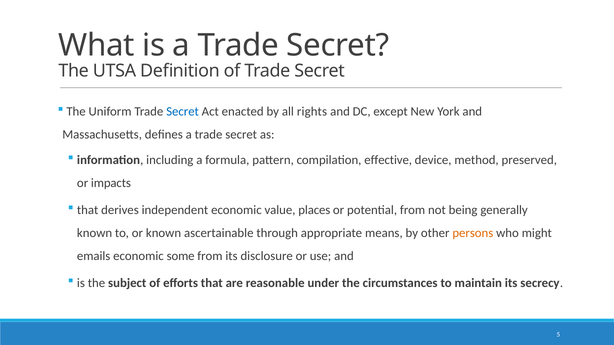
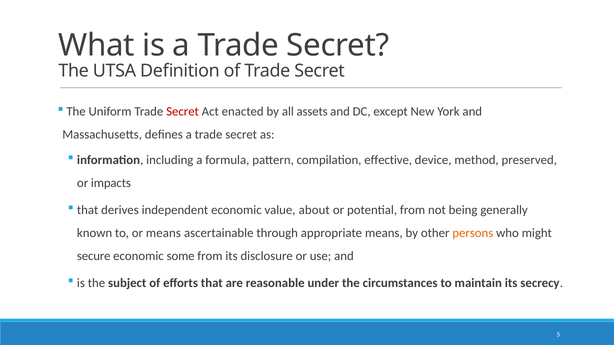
Secret colour: blue -> red (183, 112)
rights: rights -> assets (312, 112)
places: places -> about (314, 210)
or known: known -> means (163, 233)
emails: emails -> secure (94, 256)
